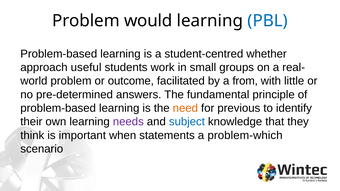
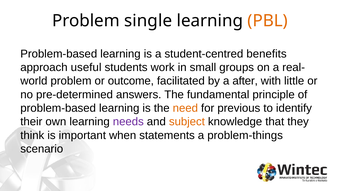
would: would -> single (148, 21)
PBL colour: blue -> orange (268, 21)
whether: whether -> benefits (267, 54)
from: from -> after (245, 81)
subject colour: blue -> orange (187, 122)
problem-which: problem-which -> problem-things (245, 135)
